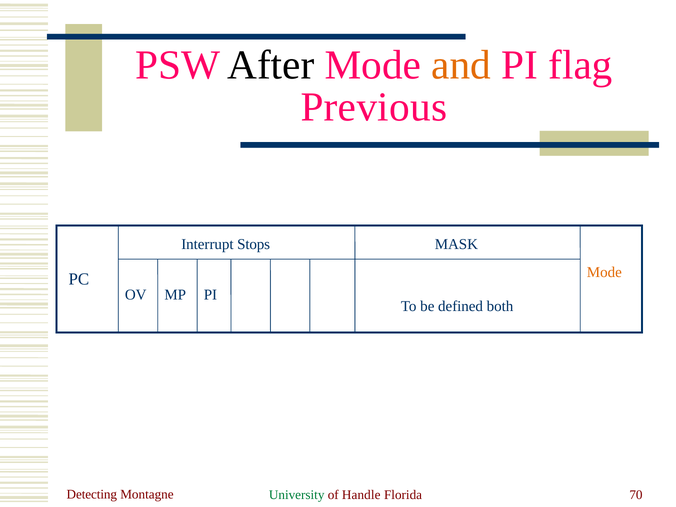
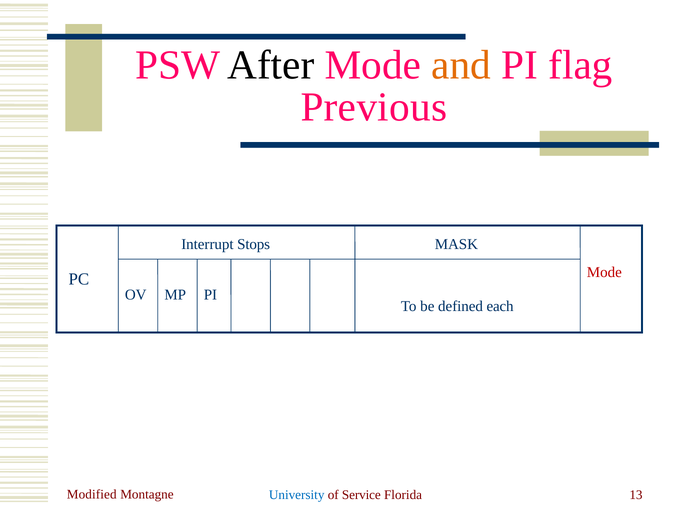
Mode colour: orange -> red (604, 273)
both: both -> each (500, 306)
Detecting: Detecting -> Modified (92, 495)
University colour: green -> blue (297, 495)
Handle: Handle -> Service (361, 495)
70: 70 -> 13 (636, 495)
